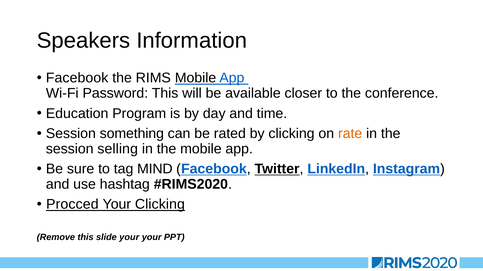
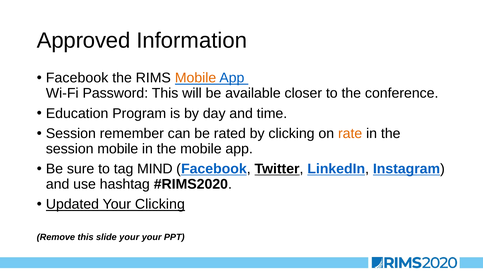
Speakers: Speakers -> Approved (84, 41)
Mobile colour: black -> orange (196, 78)
something: something -> remember (132, 134)
session selling: selling -> mobile (118, 149)
Procced: Procced -> Updated (72, 205)
